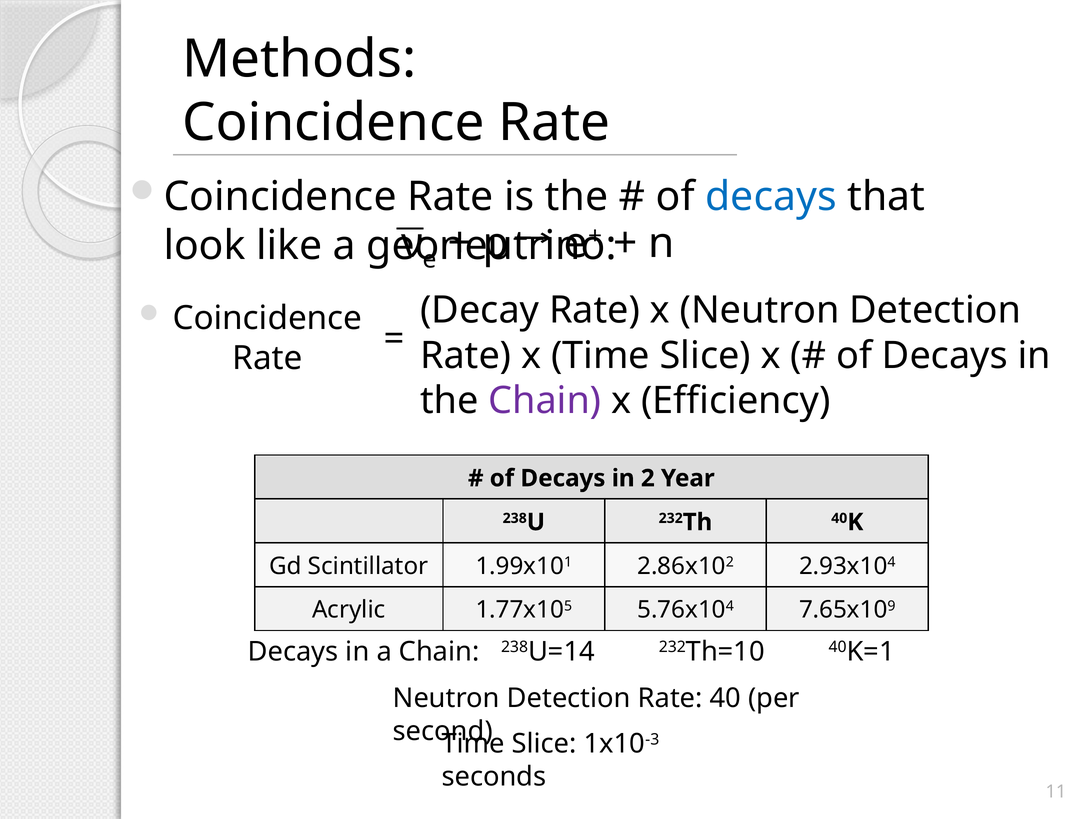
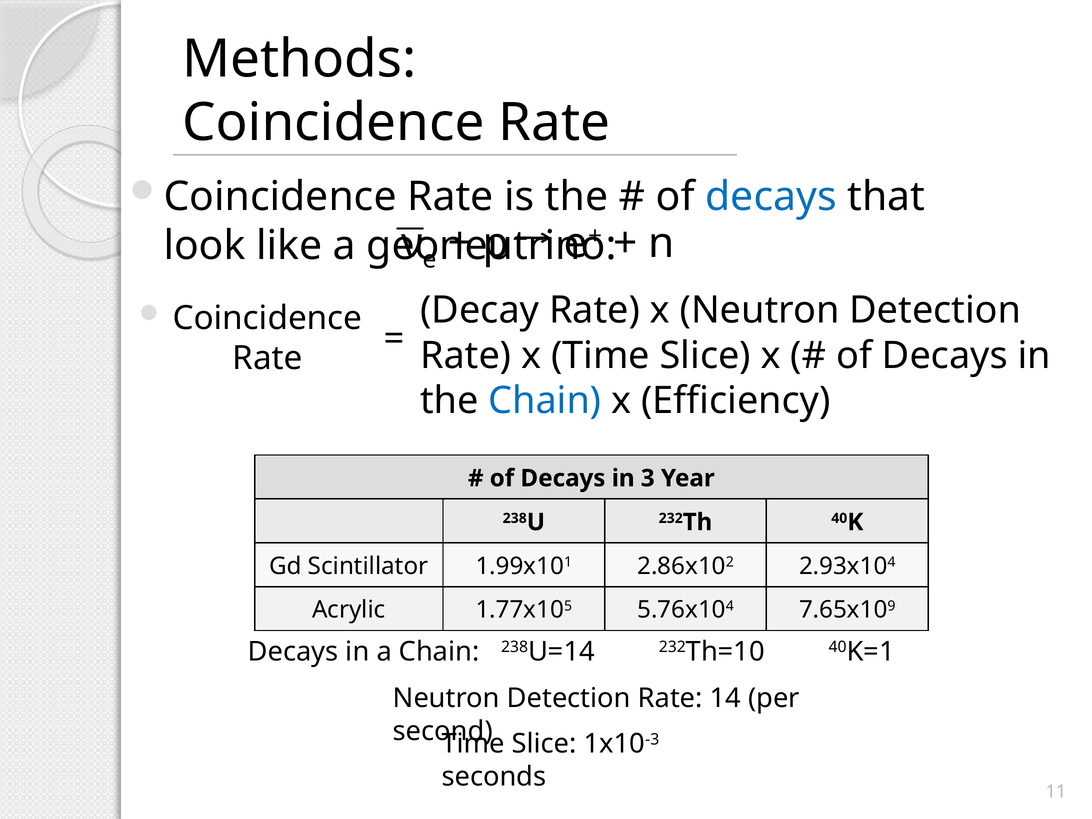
Chain colour: purple -> blue (545, 401)
2: 2 -> 3 (648, 478)
40: 40 -> 14 (725, 698)
